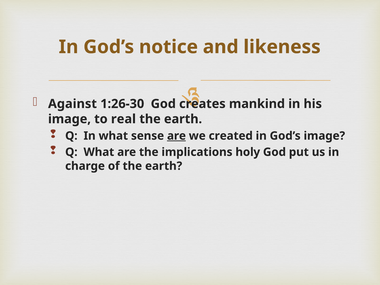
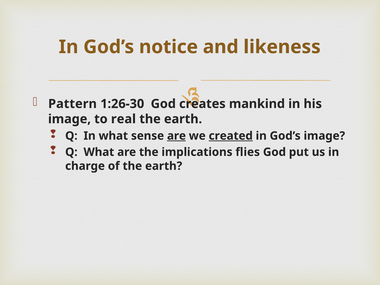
Against: Against -> Pattern (72, 104)
created underline: none -> present (231, 136)
holy: holy -> flies (248, 152)
